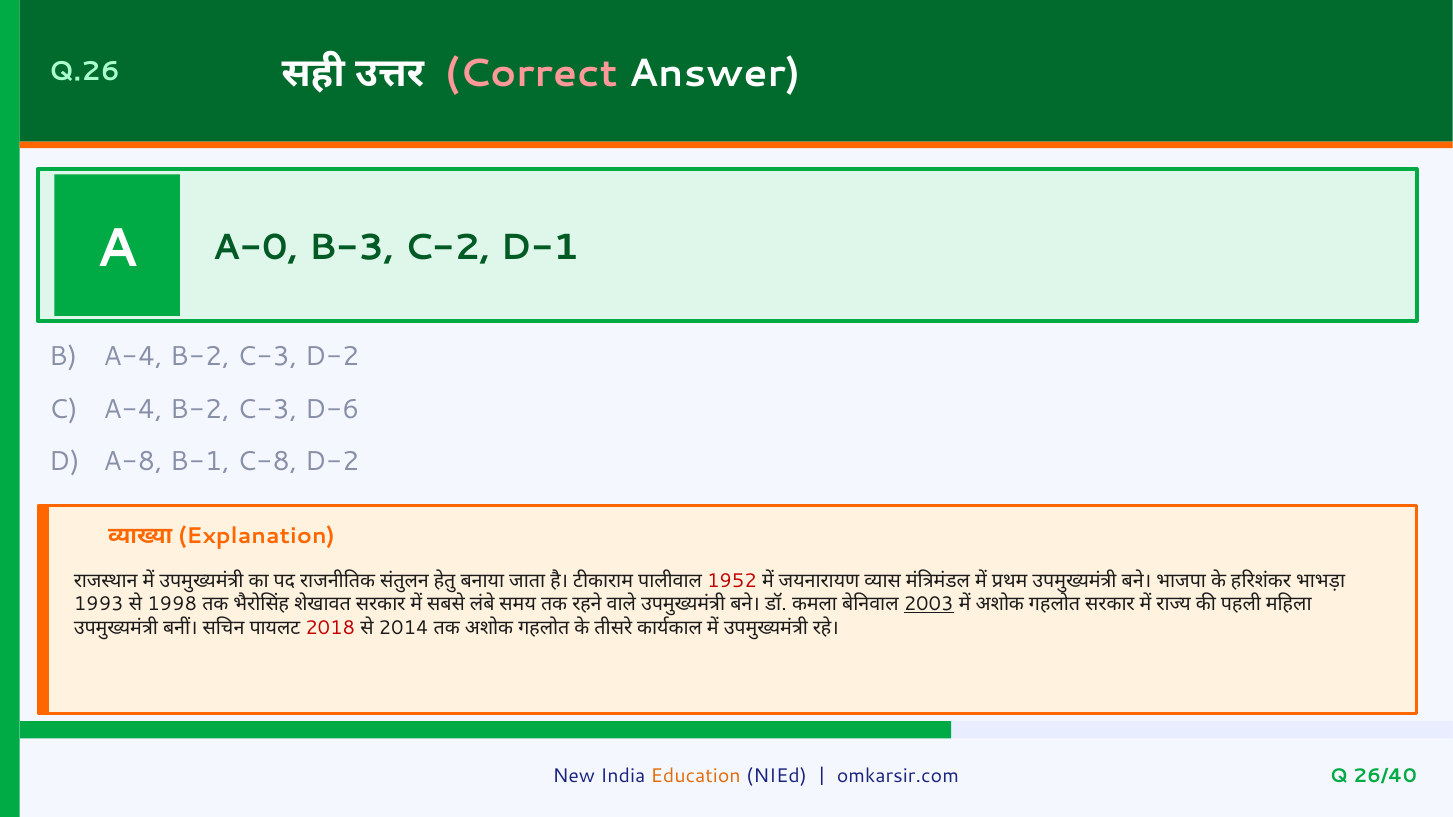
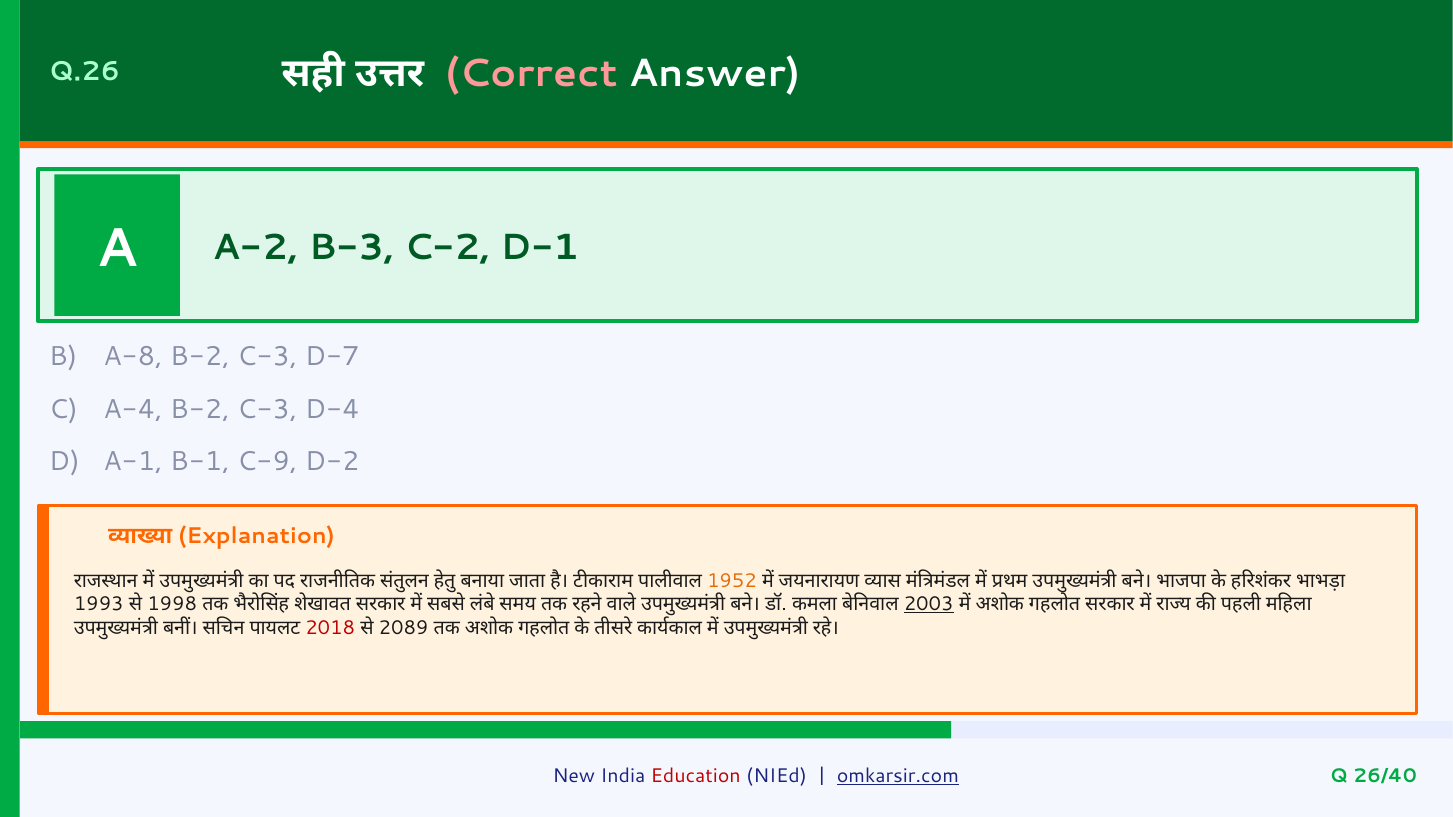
A-0: A-0 -> A-2 (255, 248)
B A-4: A-4 -> A-8 (133, 357)
C-3 D-2: D-2 -> D-7 (332, 357)
D-6: D-6 -> D-4 (332, 409)
A-8: A-8 -> A-1 (133, 462)
C-8: C-8 -> C-9 (267, 462)
1952 colour: red -> orange (732, 581)
2014: 2014 -> 2089 (404, 628)
Education colour: orange -> red (696, 776)
omkarsir.com underline: none -> present (898, 776)
